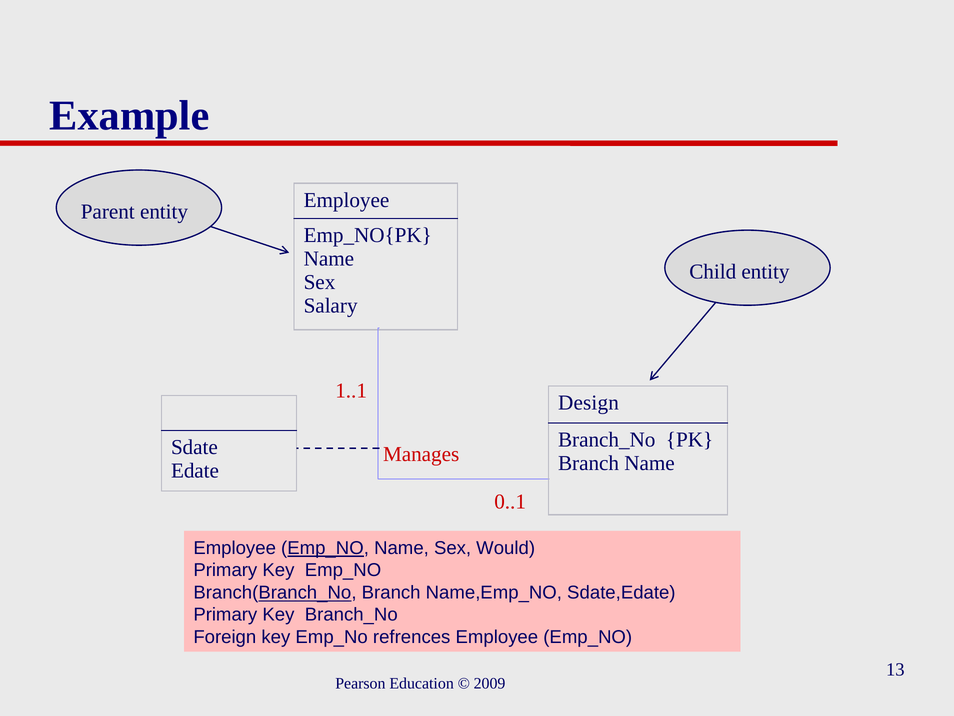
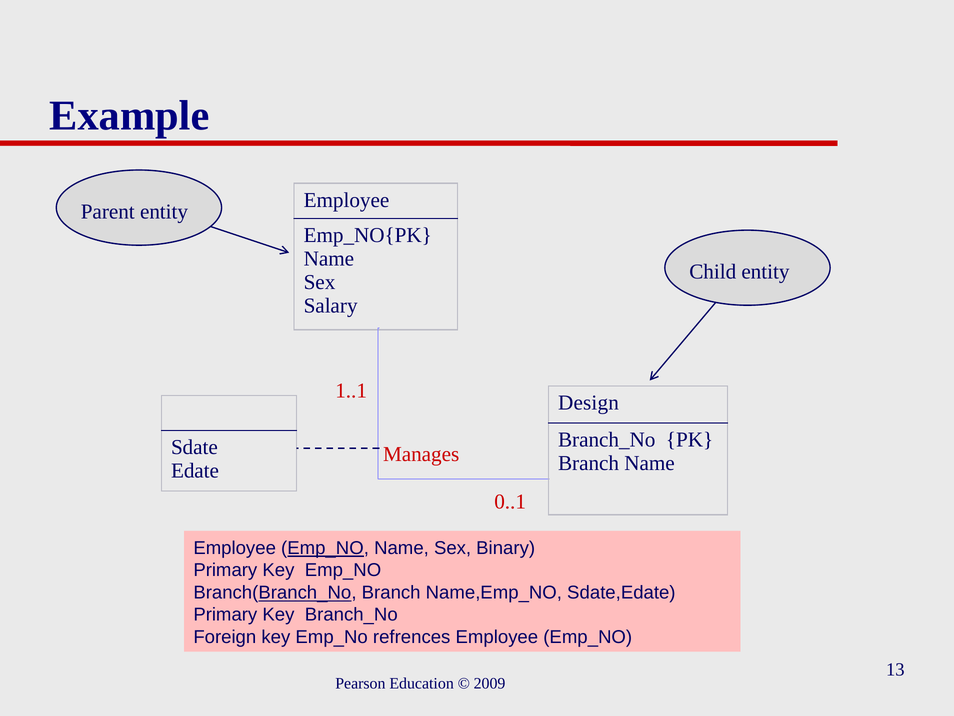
Would: Would -> Binary (506, 548)
